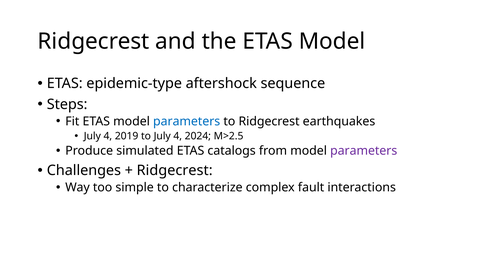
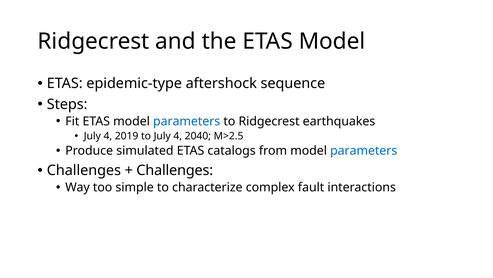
2024: 2024 -> 2040 (198, 136)
parameters colour: purple -> blue (364, 151)
Ridgecrest: Ridgecrest -> Challenges (175, 170)
